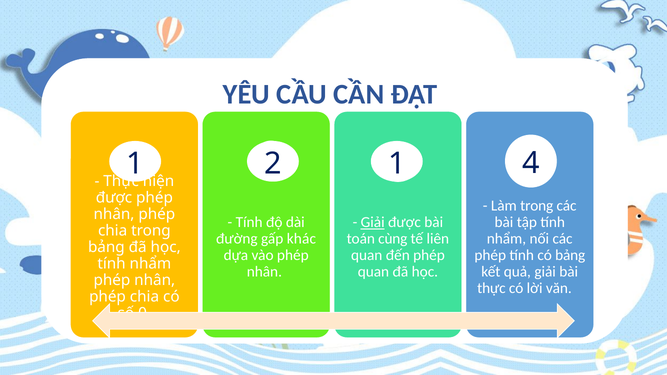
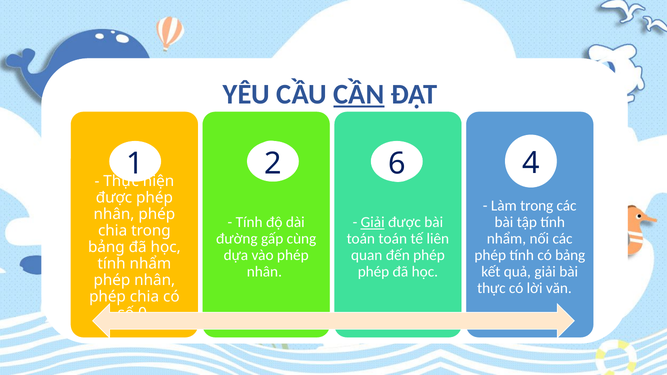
CẦN underline: none -> present (359, 94)
1: 1 -> 6 (397, 164)
gấp khác: khác -> cùng (301, 239)
toán cùng: cùng -> toán (393, 239)
quan: quan -> phép (373, 272)
